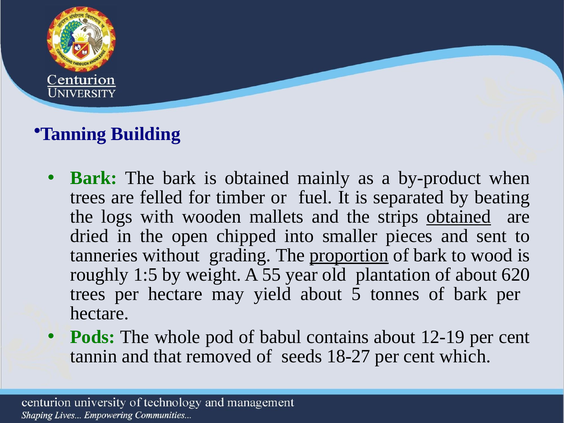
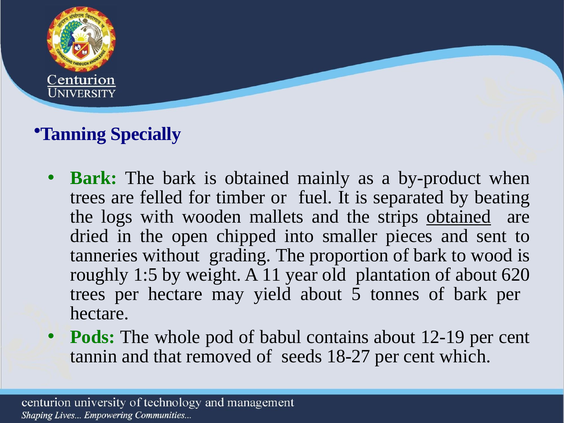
Building: Building -> Specially (146, 134)
proportion underline: present -> none (349, 255)
55: 55 -> 11 (272, 275)
